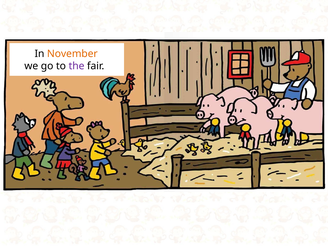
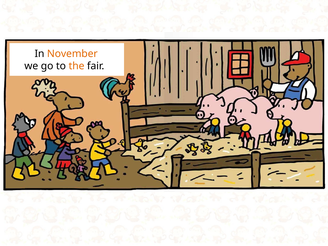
the colour: purple -> orange (77, 66)
